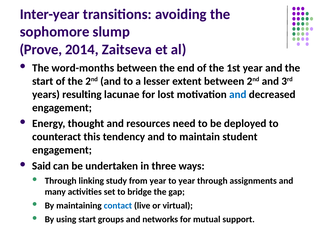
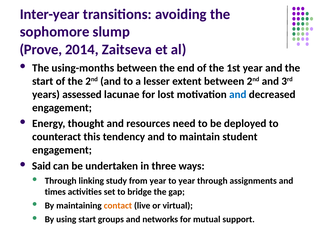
word-months: word-months -> using-months (83, 68)
resulting: resulting -> assessed (82, 94)
many: many -> times (55, 191)
contact colour: blue -> orange (118, 205)
